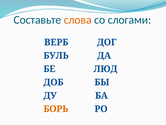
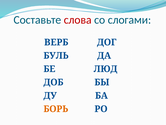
слова colour: orange -> red (78, 20)
